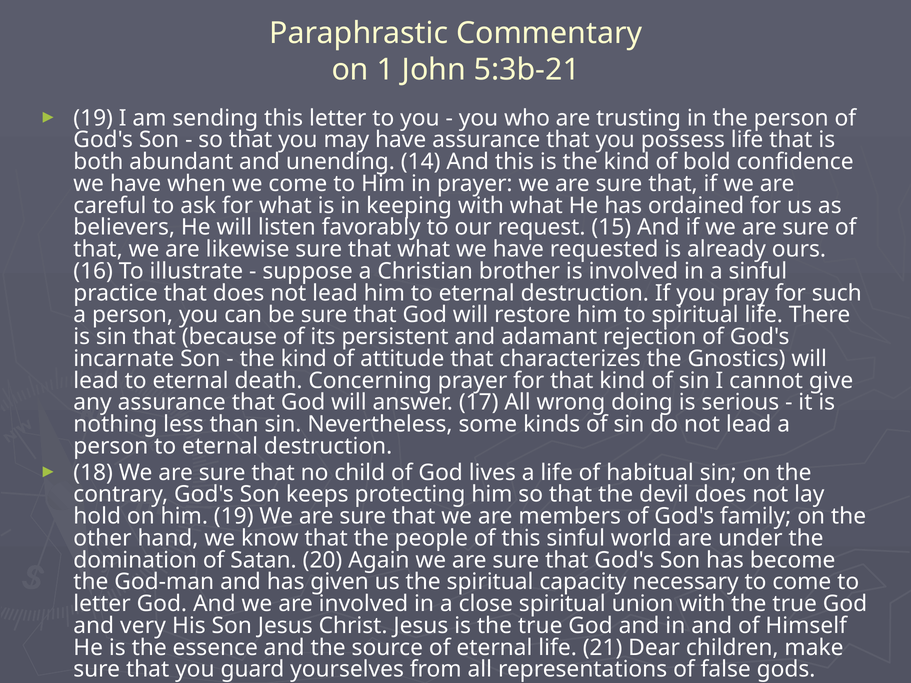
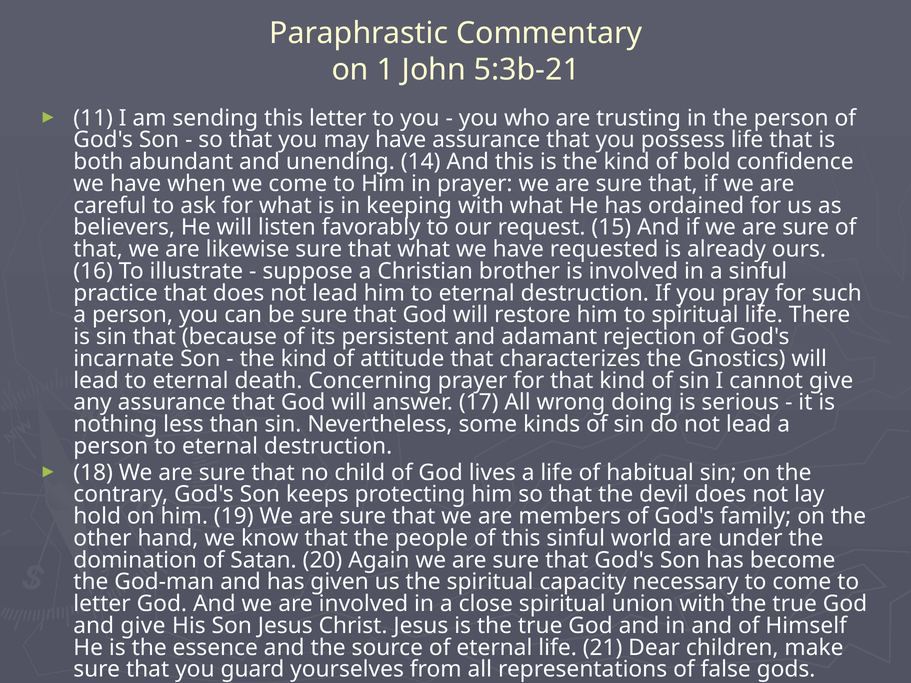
19: 19 -> 11 (93, 118)
and very: very -> give (143, 626)
